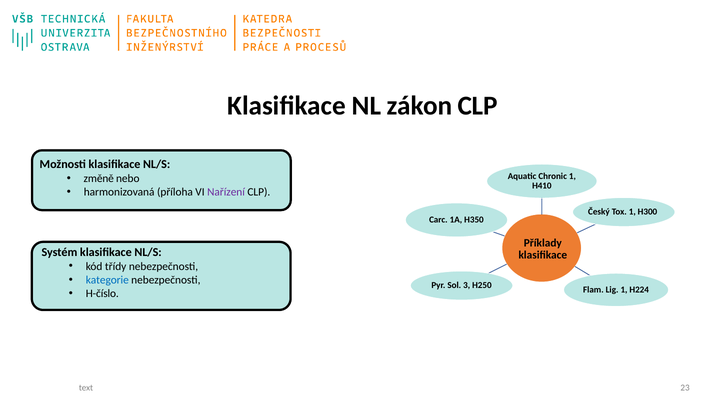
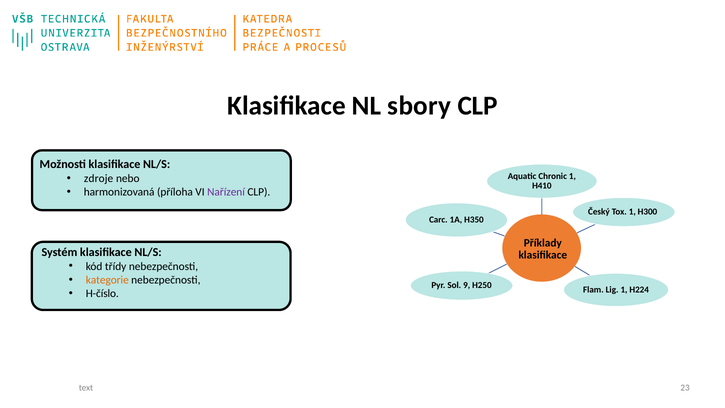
zákon: zákon -> sbory (419, 106)
změně: změně -> zdroje (99, 178)
kategorie colour: blue -> orange (107, 280)
3: 3 -> 9 (467, 285)
